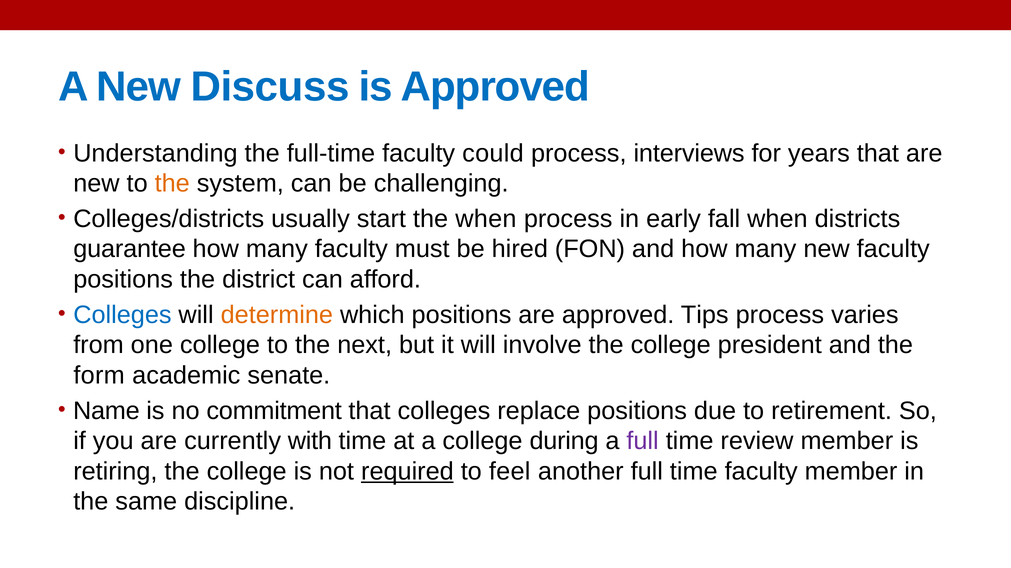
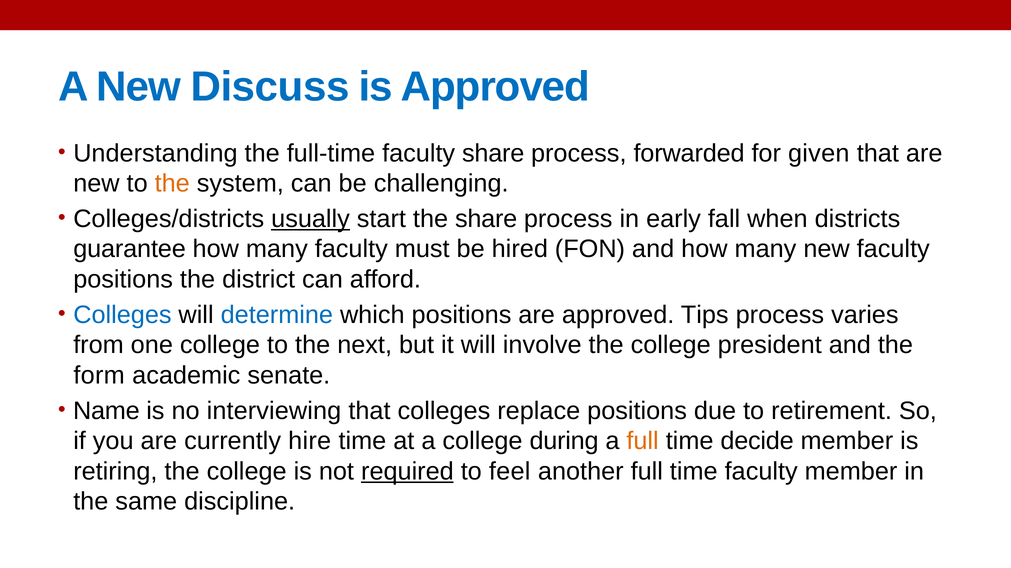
faculty could: could -> share (493, 153)
interviews: interviews -> forwarded (689, 153)
years: years -> given (819, 153)
usually underline: none -> present (311, 219)
the when: when -> share (486, 219)
determine colour: orange -> blue (277, 315)
commitment: commitment -> interviewing (274, 411)
with: with -> hire (310, 442)
full colour: purple -> orange (643, 442)
review: review -> decide (757, 442)
